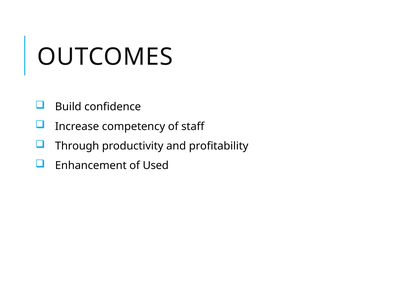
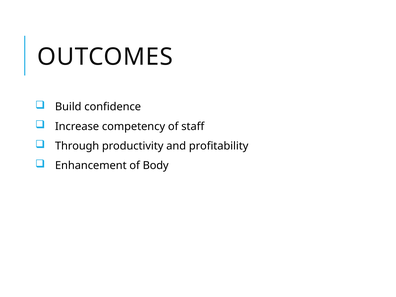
Used: Used -> Body (156, 166)
